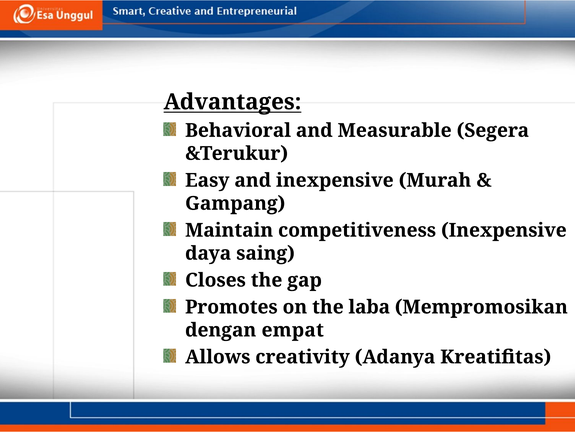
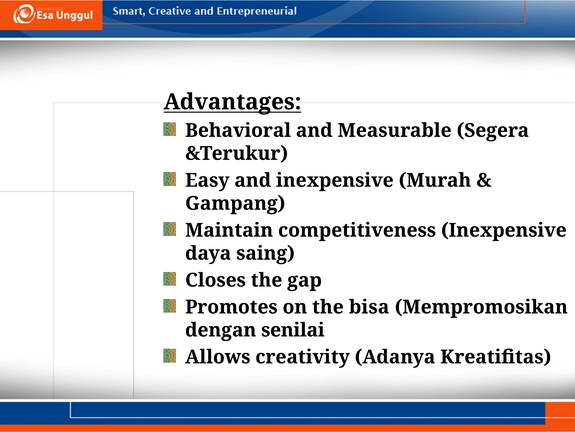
laba: laba -> bisa (369, 307)
empat: empat -> senilai (293, 330)
